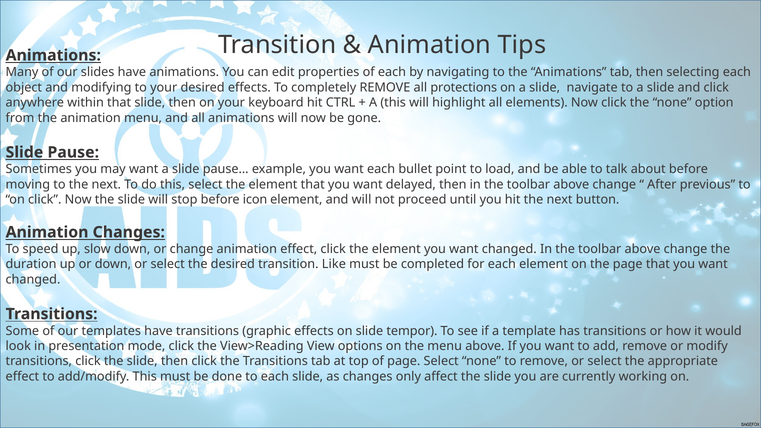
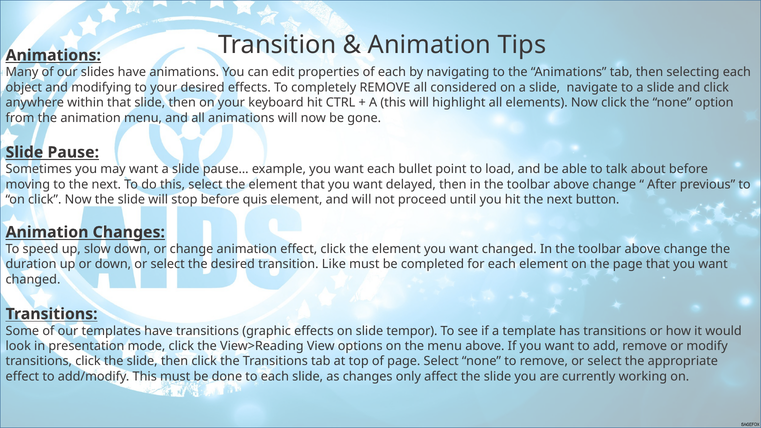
protections: protections -> considered (464, 87)
icon: icon -> quis (255, 200)
